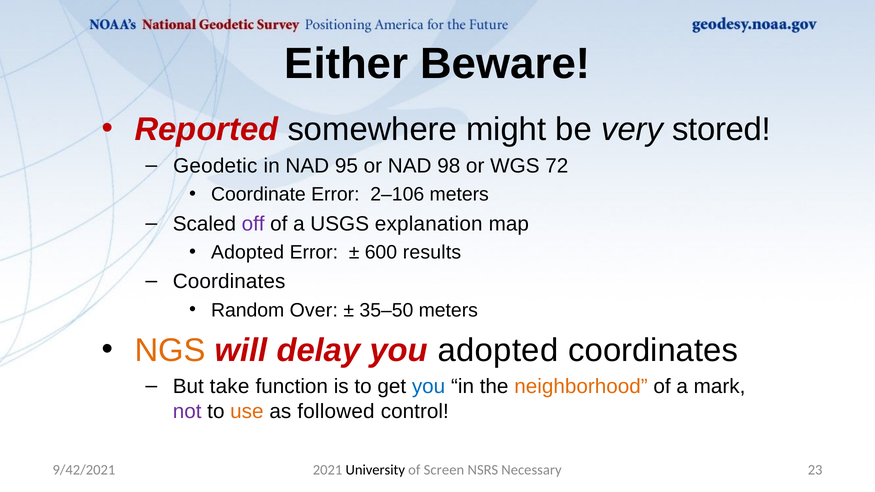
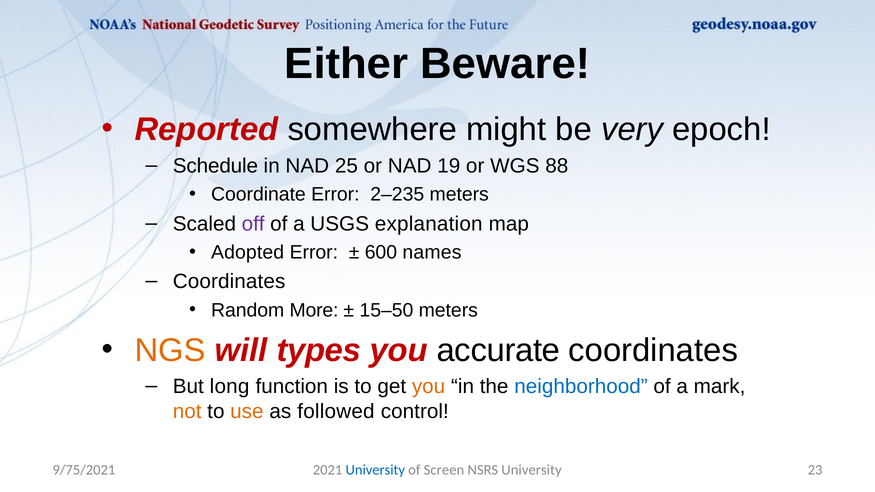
stored: stored -> epoch (721, 130)
Geodetic: Geodetic -> Schedule (215, 166)
95: 95 -> 25 (346, 166)
98: 98 -> 19 (449, 166)
72: 72 -> 88 (557, 166)
2–106: 2–106 -> 2–235 (397, 195)
results: results -> names (432, 252)
Over: Over -> More (314, 310)
35–50: 35–50 -> 15–50 (386, 310)
delay: delay -> types (319, 350)
you adopted: adopted -> accurate (498, 350)
take: take -> long (230, 387)
you colour: blue -> orange (429, 387)
neighborhood colour: orange -> blue (581, 387)
not colour: purple -> orange (187, 411)
9/42/2021: 9/42/2021 -> 9/75/2021 (84, 470)
University colour: black -> blue (375, 470)
NSRS Necessary: Necessary -> University (531, 470)
